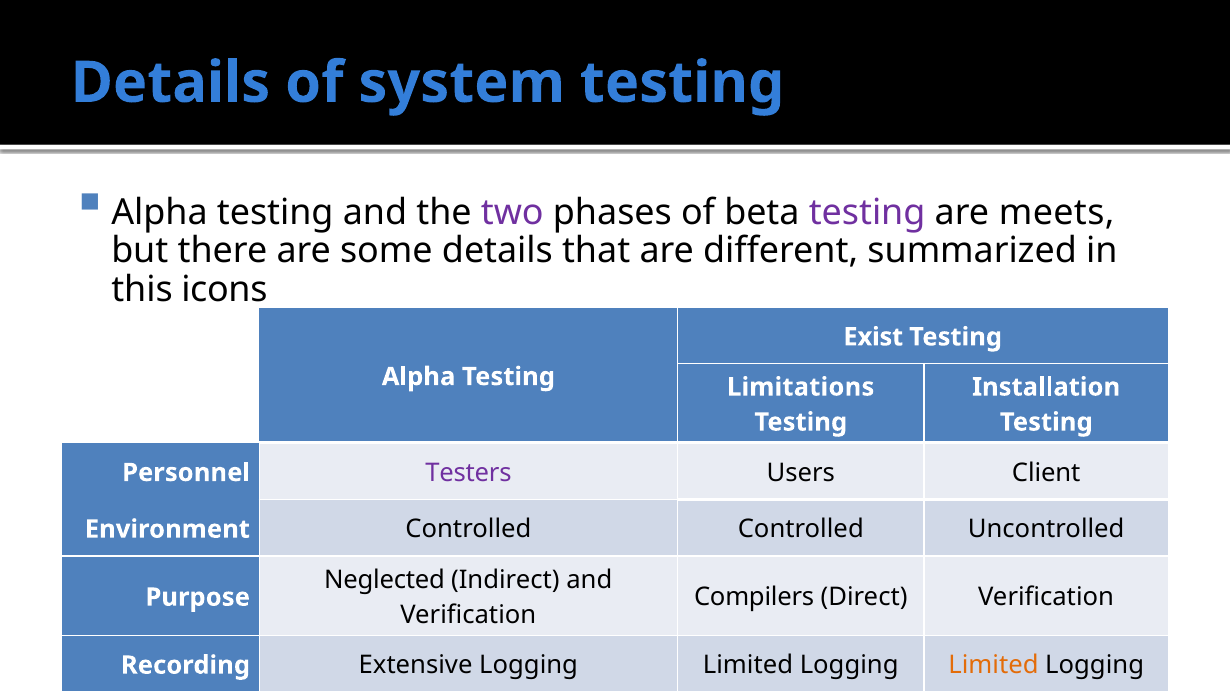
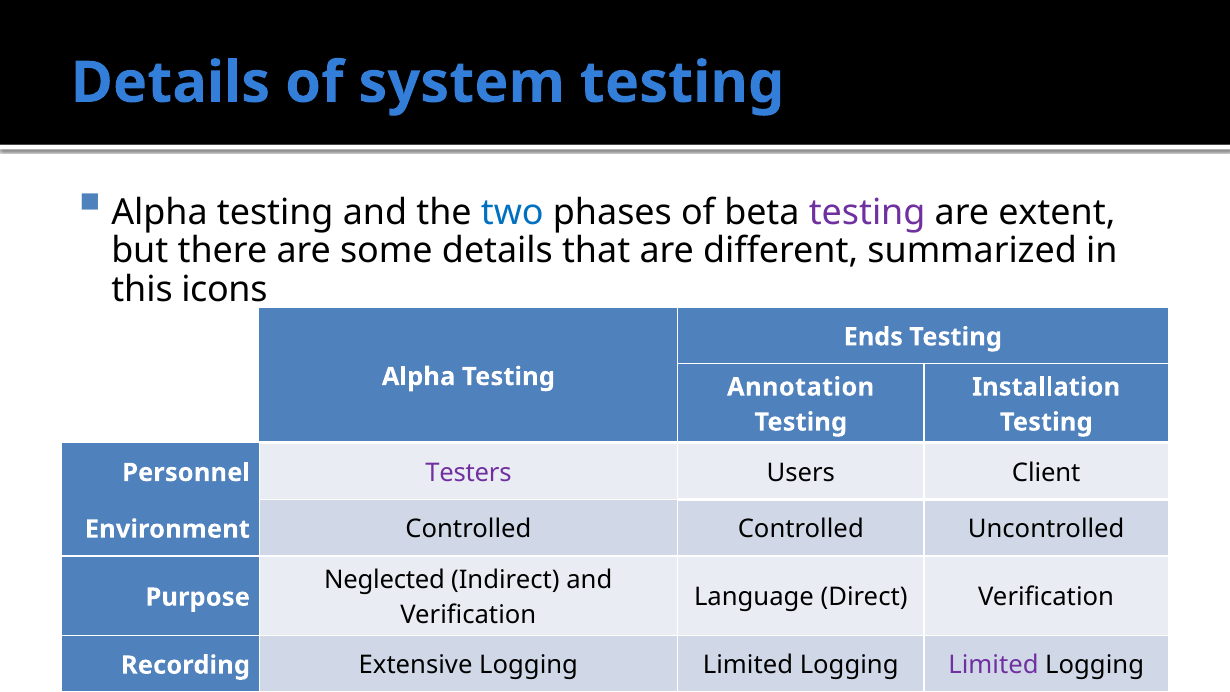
two colour: purple -> blue (512, 212)
meets: meets -> extent (1057, 212)
Exist: Exist -> Ends (873, 337)
Limitations: Limitations -> Annotation (801, 387)
Compilers: Compilers -> Language (754, 597)
Limited colour: orange -> purple (993, 665)
